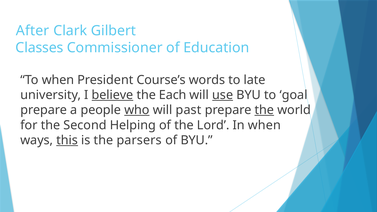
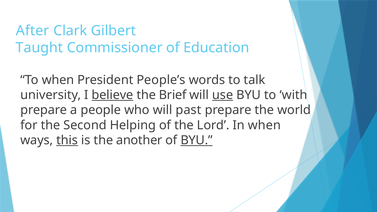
Classes: Classes -> Taught (39, 48)
Course’s: Course’s -> People’s (161, 80)
late: late -> talk (254, 80)
Each: Each -> Brief (173, 95)
goal: goal -> with (294, 95)
who underline: present -> none (137, 110)
the underline: present -> none (264, 110)
parsers: parsers -> another (139, 140)
BYU underline: none -> present (197, 140)
